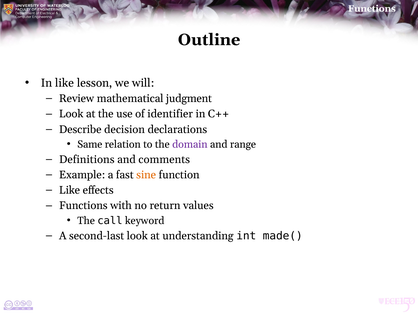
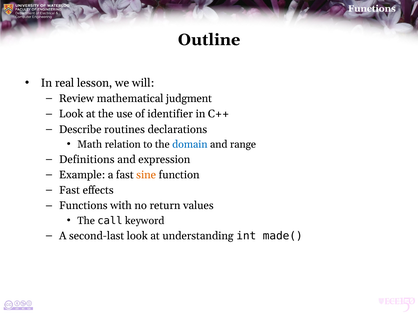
In like: like -> real (65, 83)
decision: decision -> routines (125, 130)
Same: Same -> Math (90, 145)
domain colour: purple -> blue (190, 145)
comments: comments -> expression (164, 160)
Like: Like -> Fast (70, 191)
